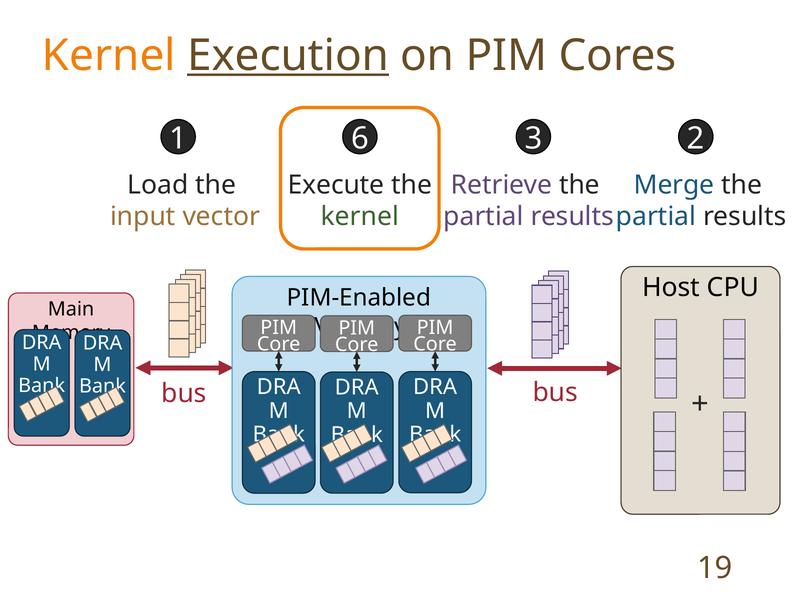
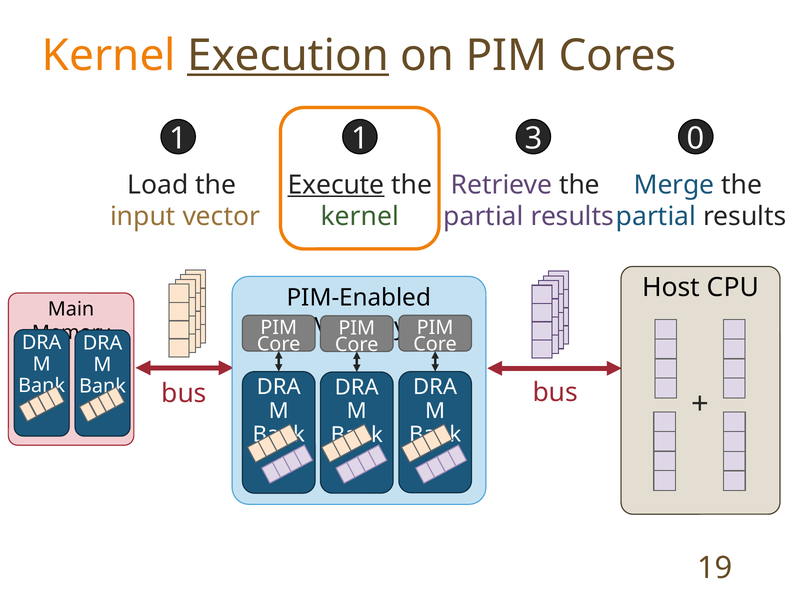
1 6: 6 -> 1 (360, 139)
2: 2 -> 0 (696, 139)
Execute underline: none -> present (336, 185)
